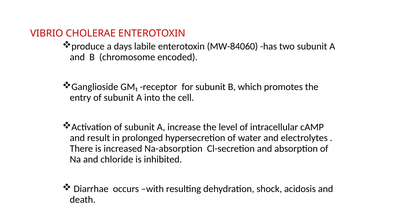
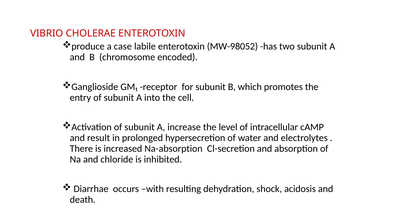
days: days -> case (123, 46)
MW-84060: MW-84060 -> MW-98052 (232, 46)
